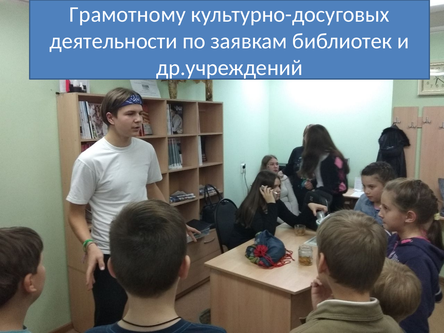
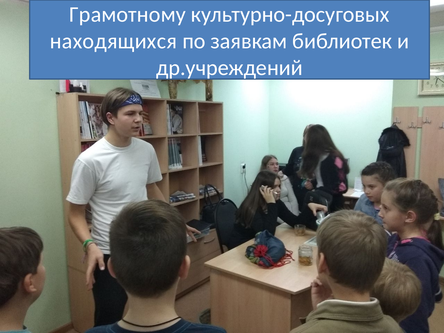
деятельности: деятельности -> находящихся (113, 41)
